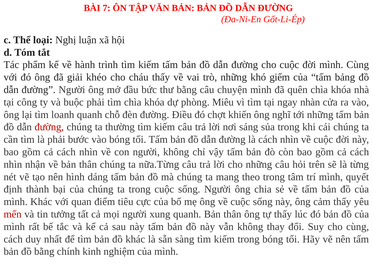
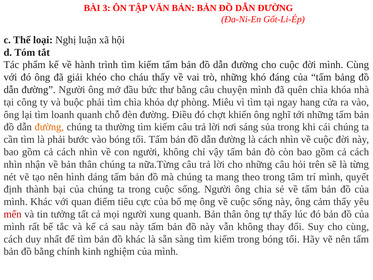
7: 7 -> 3 (107, 8)
giếm: giếm -> đáng (280, 77)
nhàn: nhàn -> hang (310, 102)
đường colour: red -> orange (49, 127)
